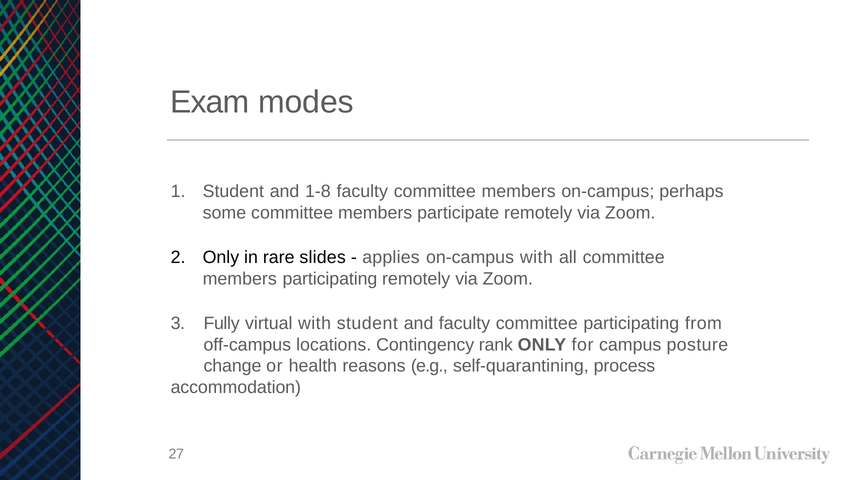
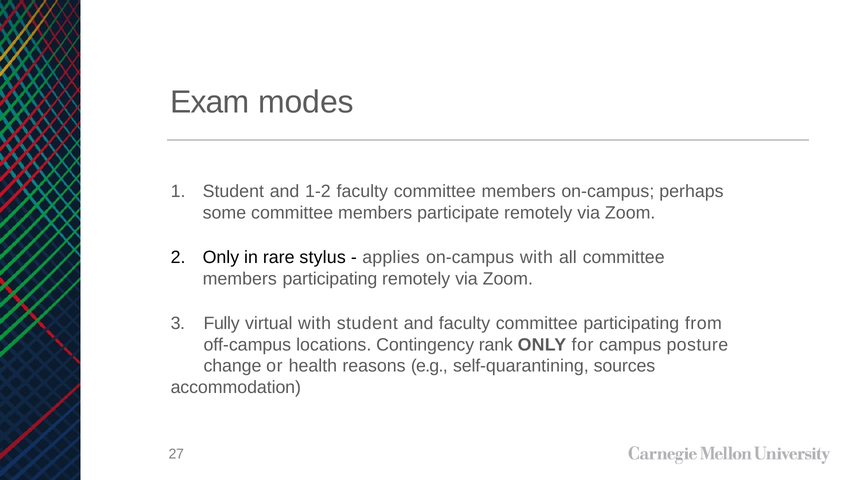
1-8: 1-8 -> 1-2 (318, 191)
slides: slides -> stylus (323, 257)
process: process -> sources (624, 366)
